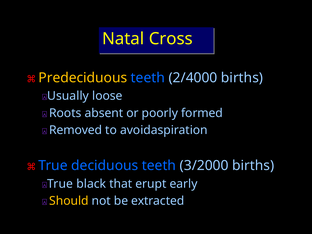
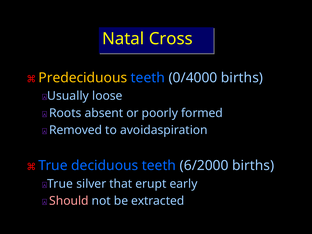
2/4000: 2/4000 -> 0/4000 (193, 78)
3/2000: 3/2000 -> 6/2000 (204, 166)
black: black -> silver (91, 184)
Should colour: yellow -> pink (69, 201)
